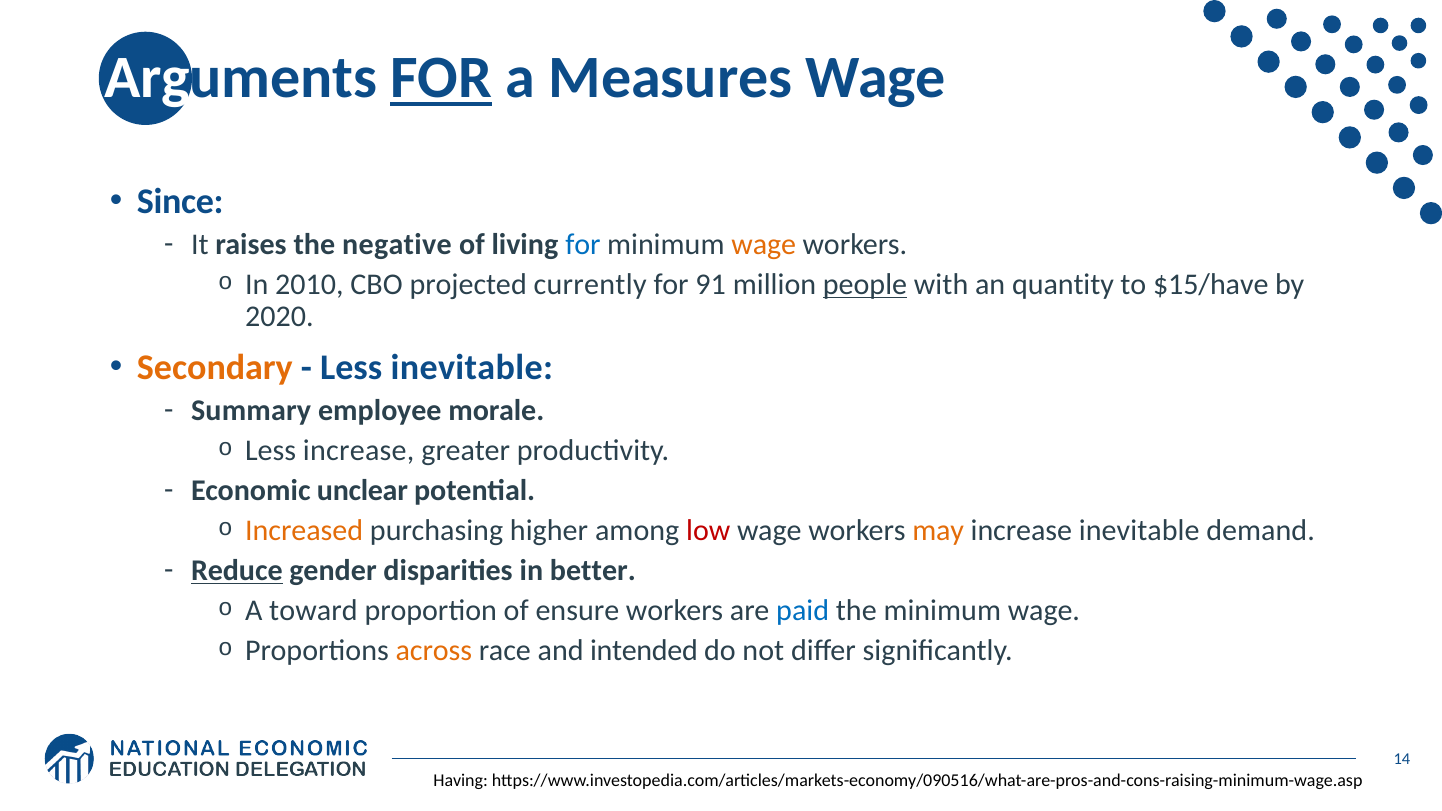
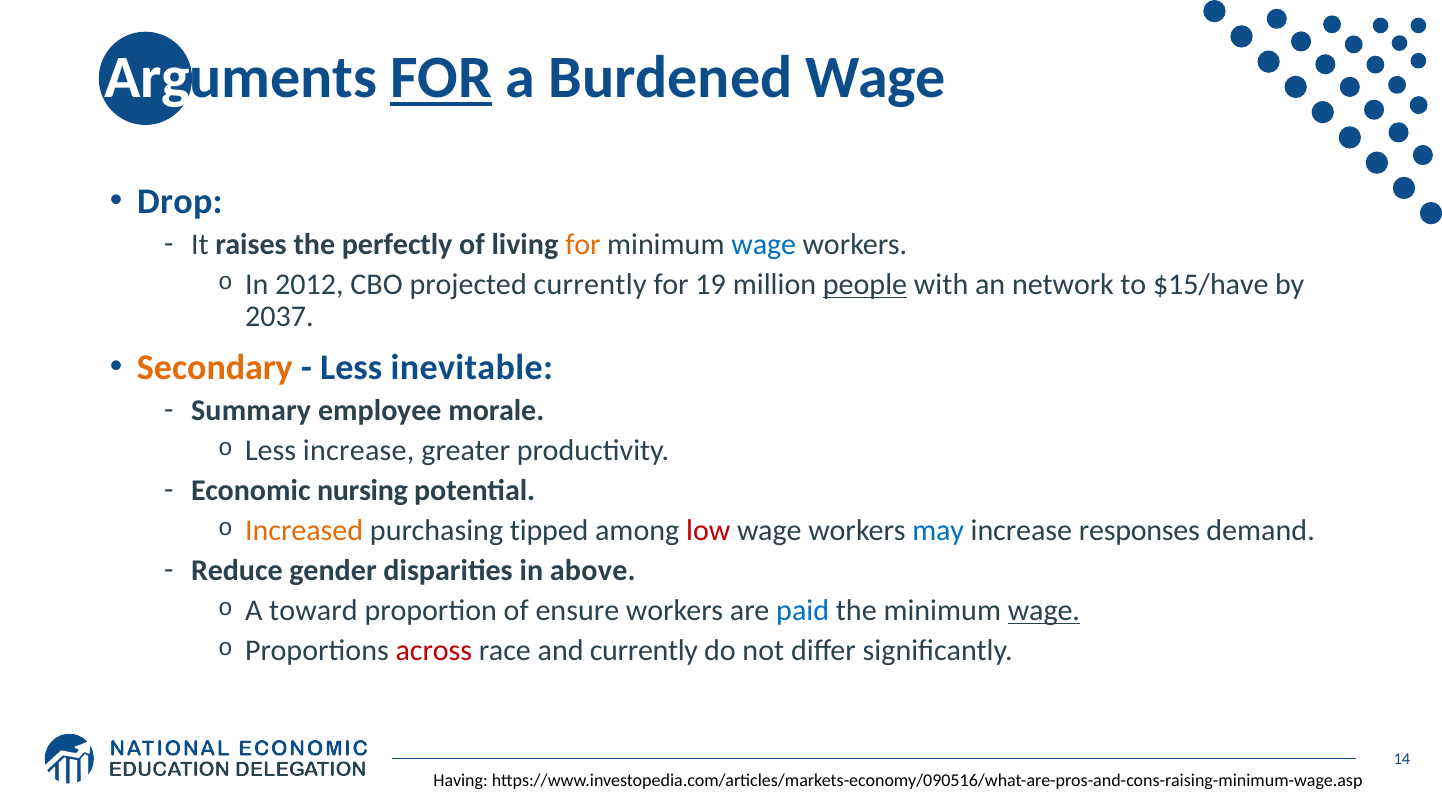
Measures: Measures -> Burdened (671, 78)
Since: Since -> Drop (180, 201)
negative: negative -> perfectly (397, 245)
for colour: blue -> orange (583, 245)
wage colour: orange -> blue (764, 245)
2010: 2010 -> 2012 (309, 285)
91: 91 -> 19 (711, 285)
quantity: quantity -> network (1063, 285)
2020: 2020 -> 2037 (279, 317)
unclear: unclear -> nursing (362, 491)
higher: higher -> tipped (549, 531)
may colour: orange -> blue (938, 531)
increase inevitable: inevitable -> responses (1139, 531)
Reduce underline: present -> none (237, 571)
better: better -> above (593, 571)
wage underline: none -> present (1044, 611)
across colour: orange -> red (434, 651)
and intended: intended -> currently (644, 651)
